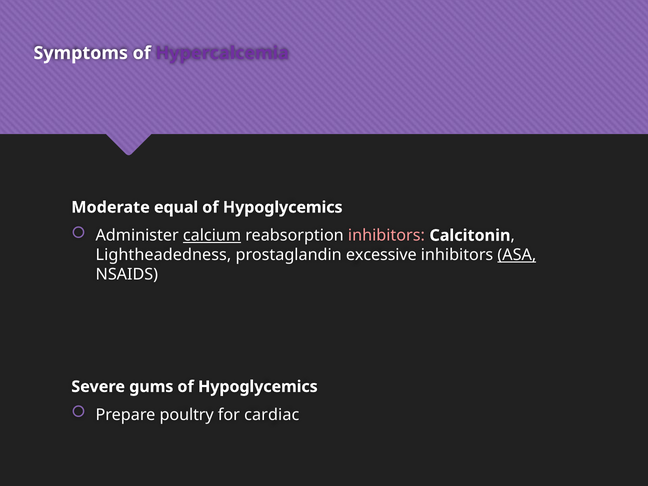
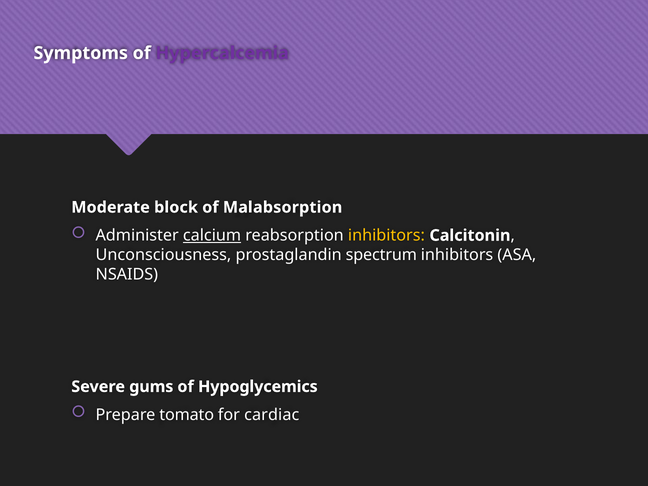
equal: equal -> block (176, 207)
Hypoglycemics: Hypoglycemics -> Malabsorption (283, 207)
inhibitors colour: pink -> yellow (386, 235)
Lightheadedness: Lightheadedness -> Unconsciousness (163, 255)
excessive: excessive -> spectrum (381, 255)
ASA underline: present -> none (517, 255)
poultry: poultry -> tomato (187, 415)
